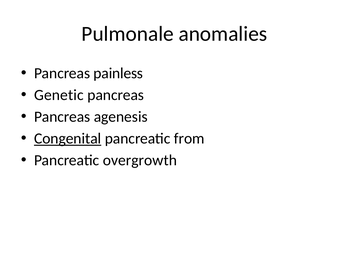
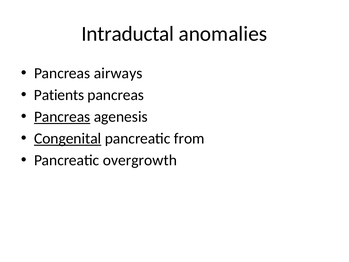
Pulmonale: Pulmonale -> Intraductal (128, 34)
painless: painless -> airways (118, 73)
Genetic: Genetic -> Patients (59, 95)
Pancreas underline: none -> present (62, 117)
